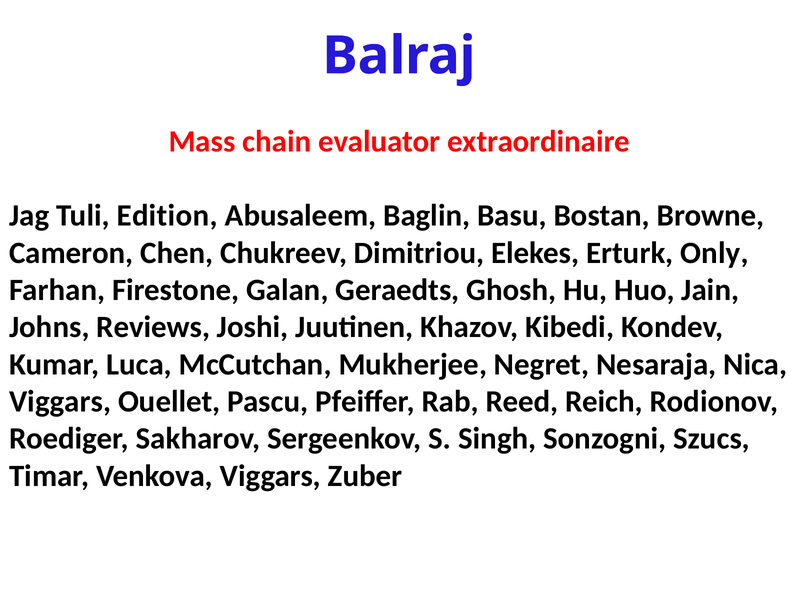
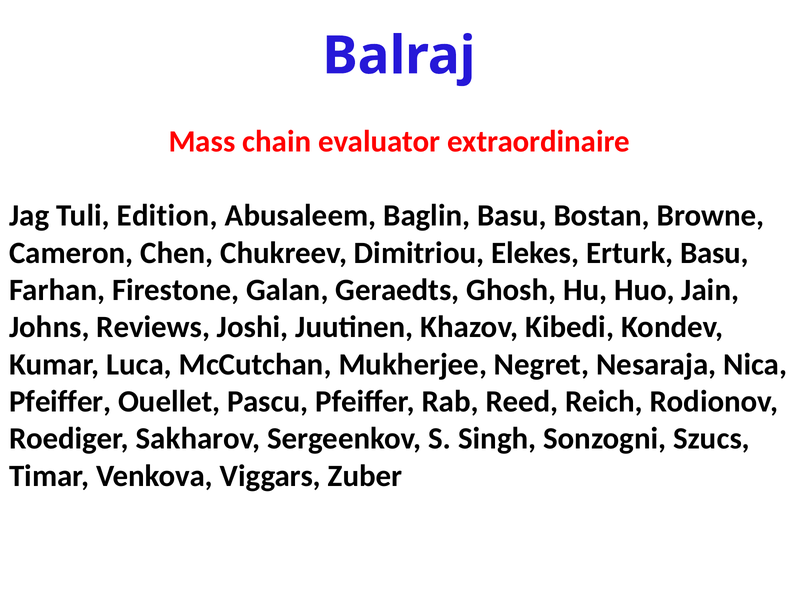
Erturk Only: Only -> Basu (715, 253)
Viggars: Viggars -> Pfeiffer (60, 402)
